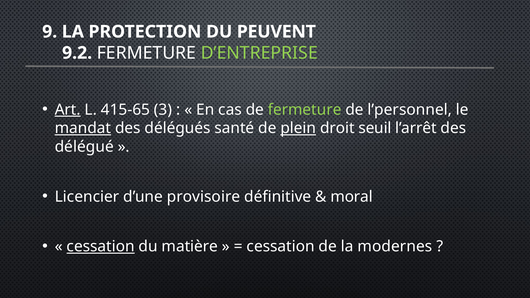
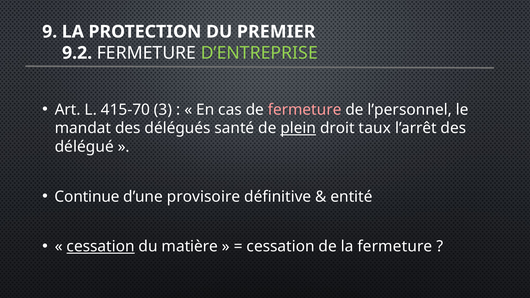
PEUVENT: PEUVENT -> PREMIER (276, 32)
Art underline: present -> none (68, 110)
415-65: 415-65 -> 415-70 (125, 110)
fermeture colour: light green -> pink (305, 110)
mandat underline: present -> none (83, 128)
seuil: seuil -> taux (375, 128)
Licencier: Licencier -> Continue (87, 197)
moral: moral -> entité (352, 197)
la modernes: modernes -> fermeture (395, 247)
